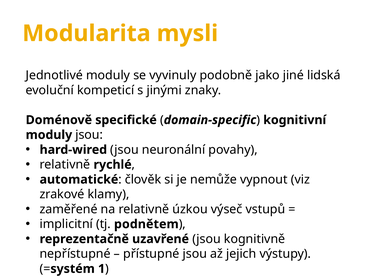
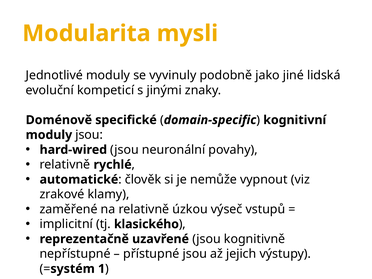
podnětem: podnětem -> klasického (146, 224)
